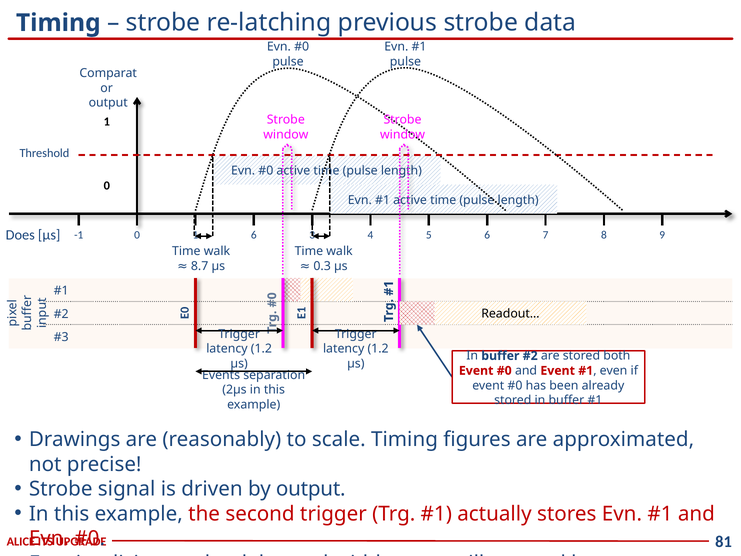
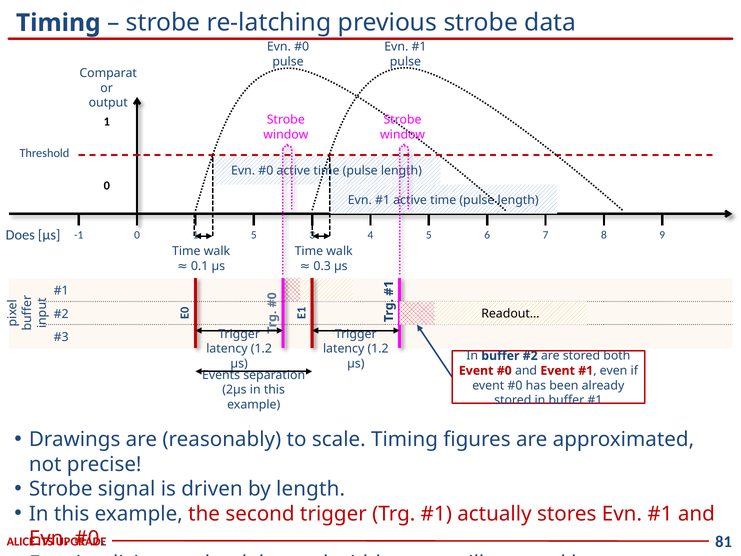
6: 6 -> 5 (254, 235)
8.7: 8.7 -> 0.1 (200, 266)
by output: output -> length (311, 489)
